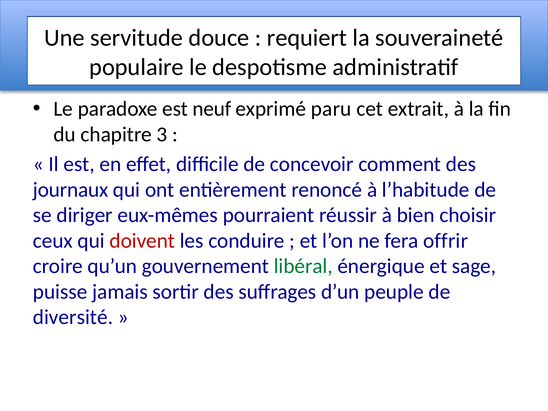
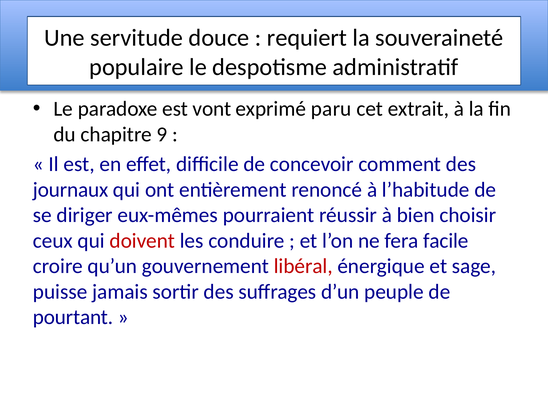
neuf: neuf -> vont (212, 109)
3: 3 -> 9 (162, 134)
offrir: offrir -> facile (446, 241)
libéral colour: green -> red (303, 266)
diversité: diversité -> pourtant (73, 317)
